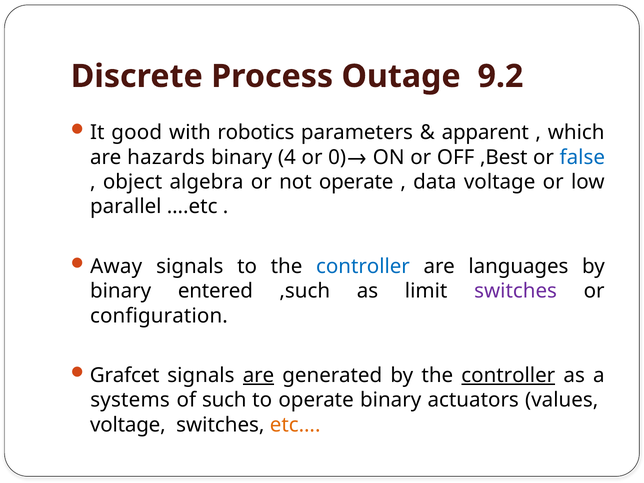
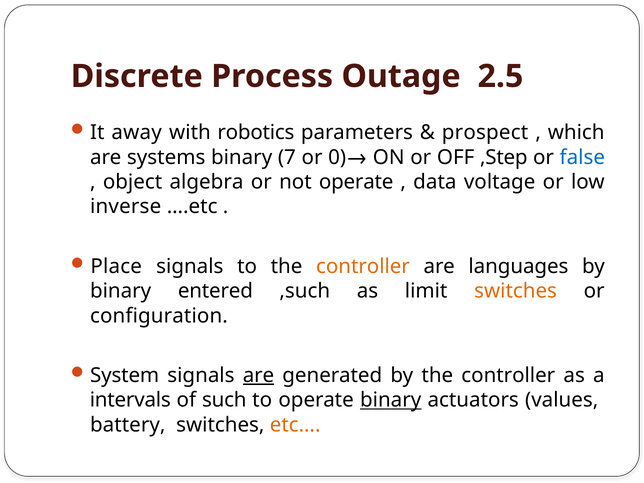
9.2: 9.2 -> 2.5 (500, 76)
good: good -> away (137, 133)
apparent: apparent -> prospect (485, 133)
hazards: hazards -> systems (166, 157)
4: 4 -> 7 (287, 157)
,Best: ,Best -> ,Step (504, 157)
parallel: parallel -> inverse (126, 207)
Away: Away -> Place (116, 266)
controller colour: blue -> orange (363, 266)
switches colour: purple -> orange (516, 291)
Grafcet: Grafcet -> System (125, 375)
controller underline: present -> none (508, 375)
systems: systems -> intervals (130, 400)
binary underline: none -> present (391, 400)
voltage: voltage -> battery (128, 425)
